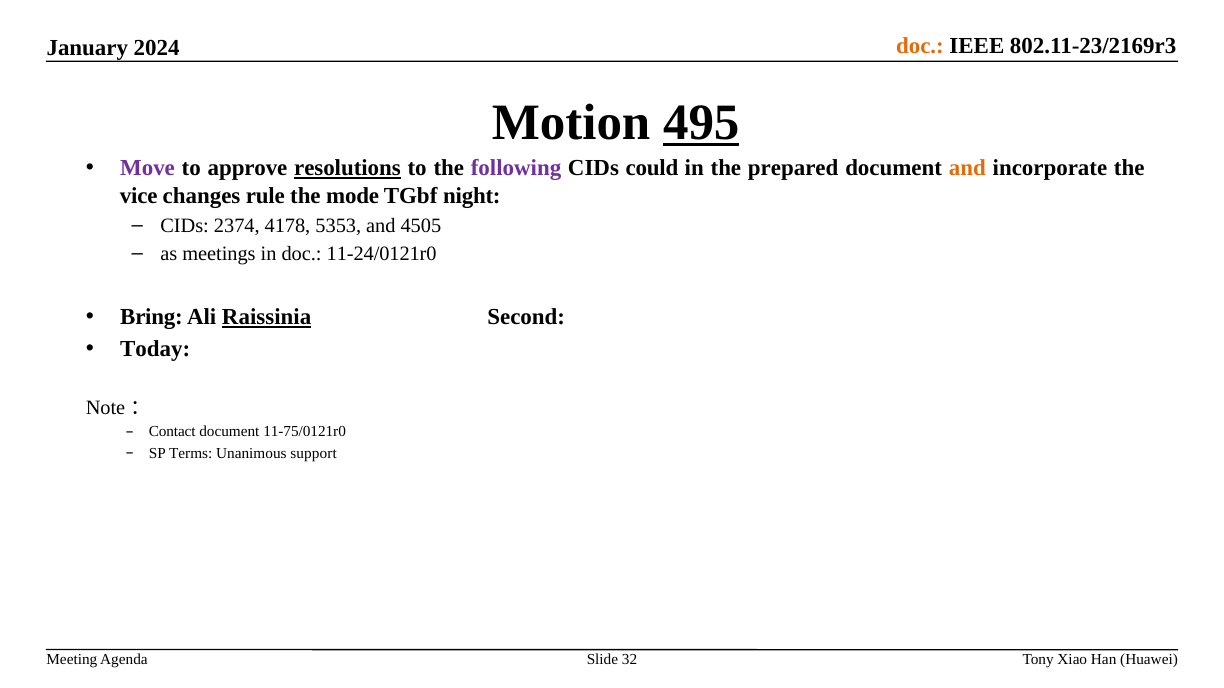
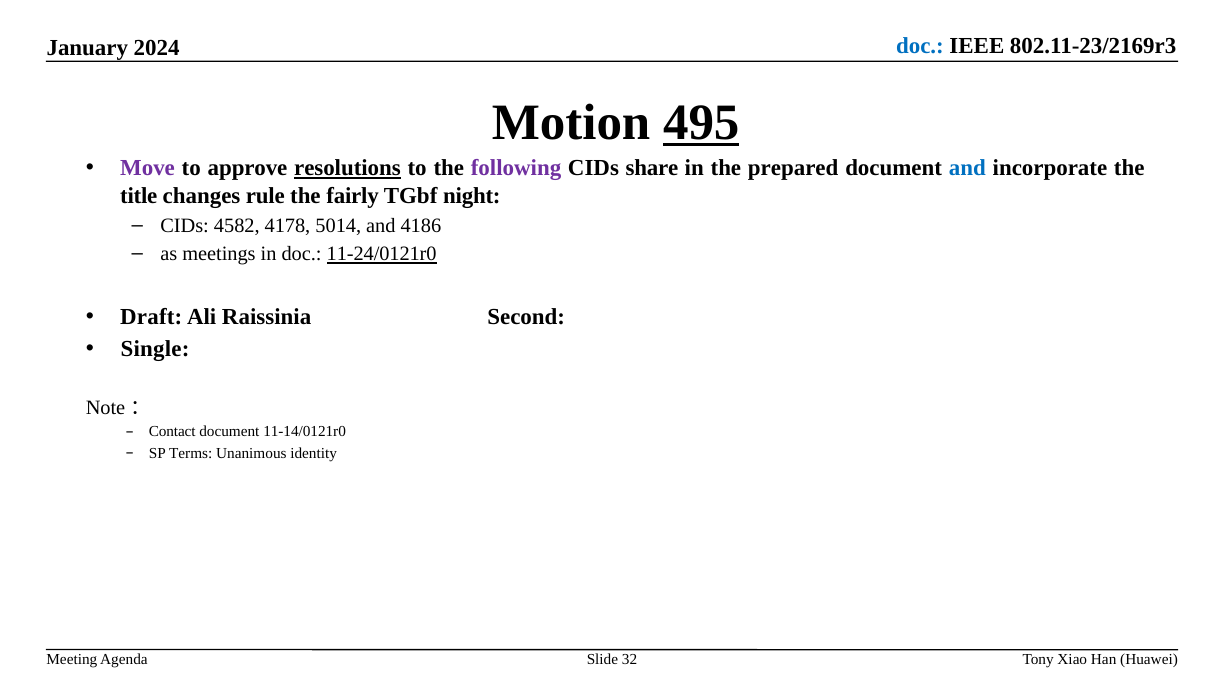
doc colour: orange -> blue (920, 46)
could: could -> share (652, 168)
and colour: orange -> blue (967, 168)
vice: vice -> title (139, 196)
mode: mode -> fairly (353, 196)
2374: 2374 -> 4582 (237, 226)
5353: 5353 -> 5014 (338, 226)
4505: 4505 -> 4186 (421, 226)
11-24/0121r0 underline: none -> present (382, 254)
Bring: Bring -> Draft (151, 317)
Raissinia underline: present -> none (267, 317)
Today: Today -> Single (155, 349)
11-75/0121r0: 11-75/0121r0 -> 11-14/0121r0 (305, 432)
support: support -> identity (314, 453)
